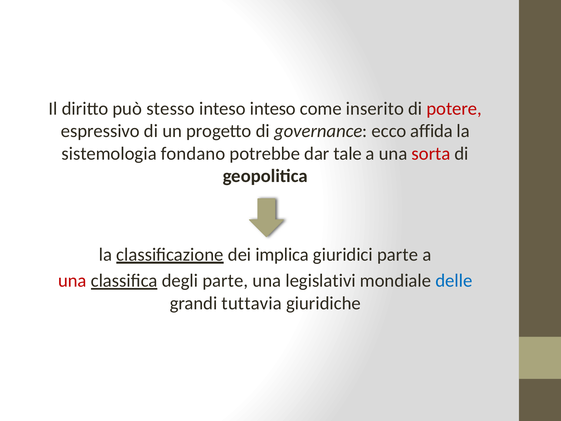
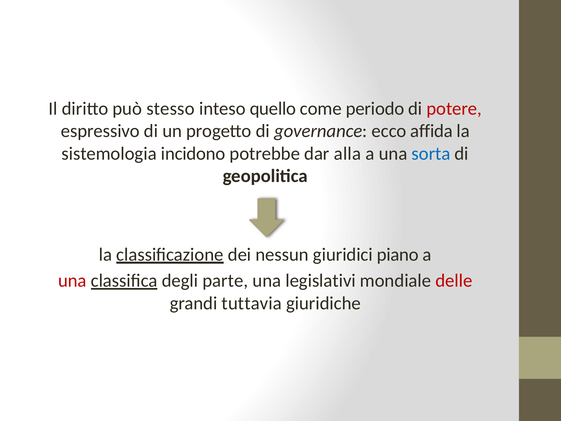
inteso inteso: inteso -> quello (273, 109)
inserito: inserito -> periodo (375, 109)
fondano: fondano -> incidono (193, 153)
tale: tale -> alla (347, 153)
sorta colour: red -> blue (431, 153)
implica: implica -> nessun (282, 254)
giuridici parte: parte -> piano (398, 254)
delle colour: blue -> red (454, 281)
